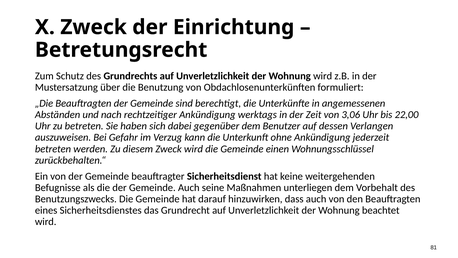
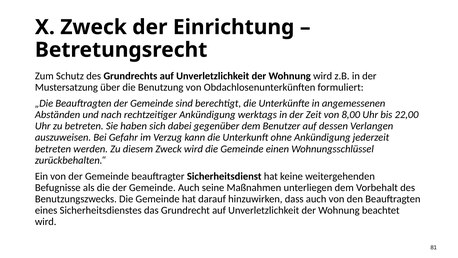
3,06: 3,06 -> 8,00 (351, 115)
